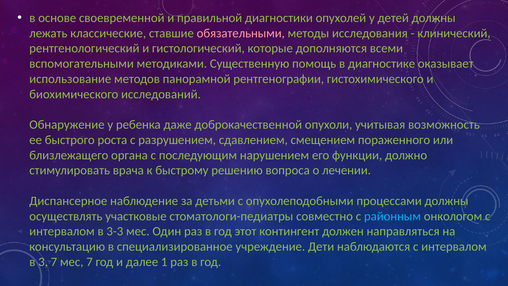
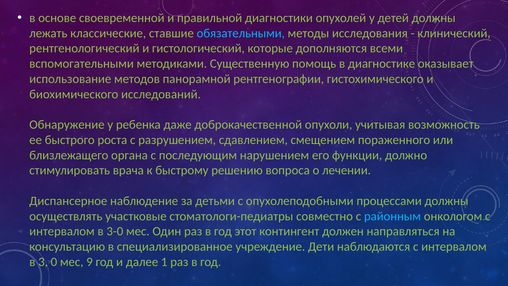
обязательными colour: pink -> light blue (241, 33)
3-3: 3-3 -> 3-0 (115, 231)
3 7: 7 -> 0 (54, 262)
мес 7: 7 -> 9 (90, 262)
